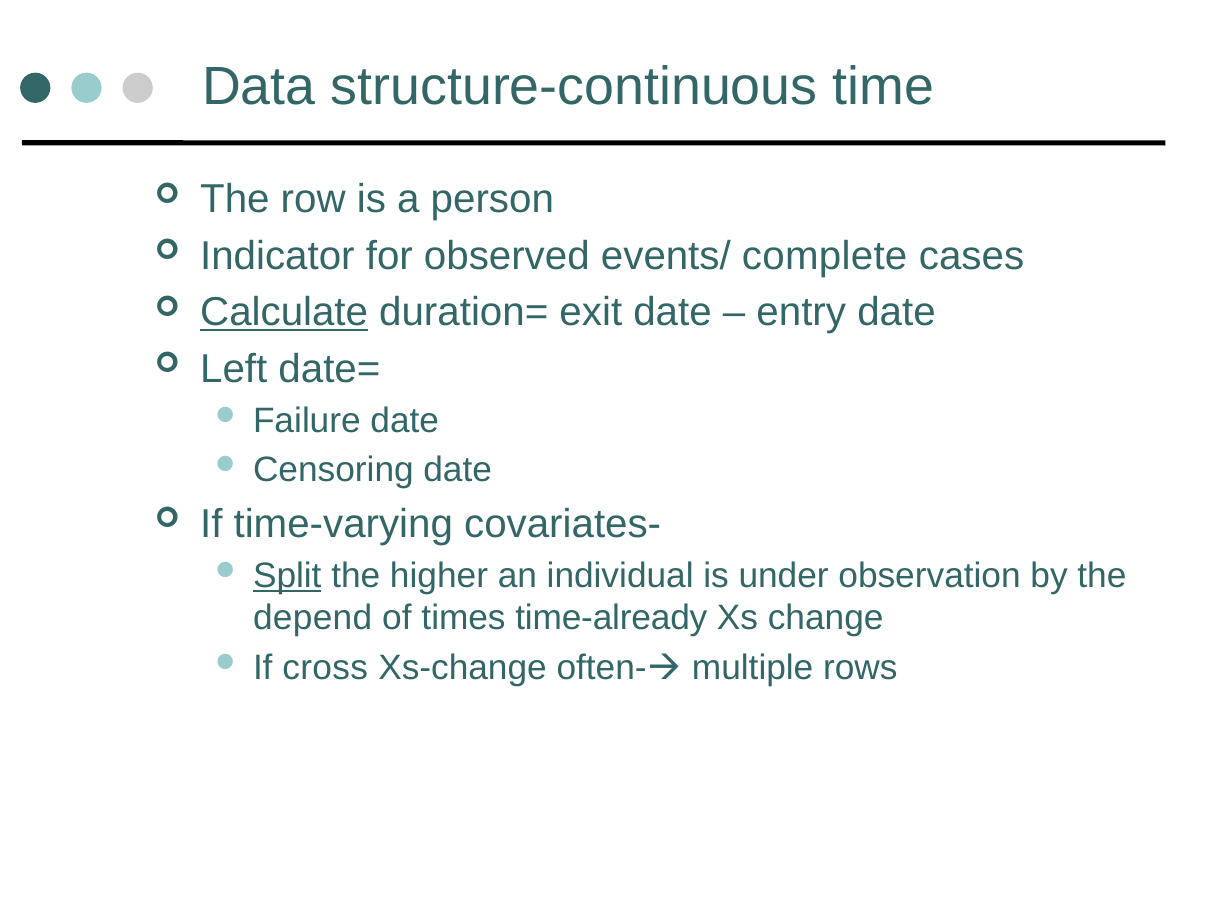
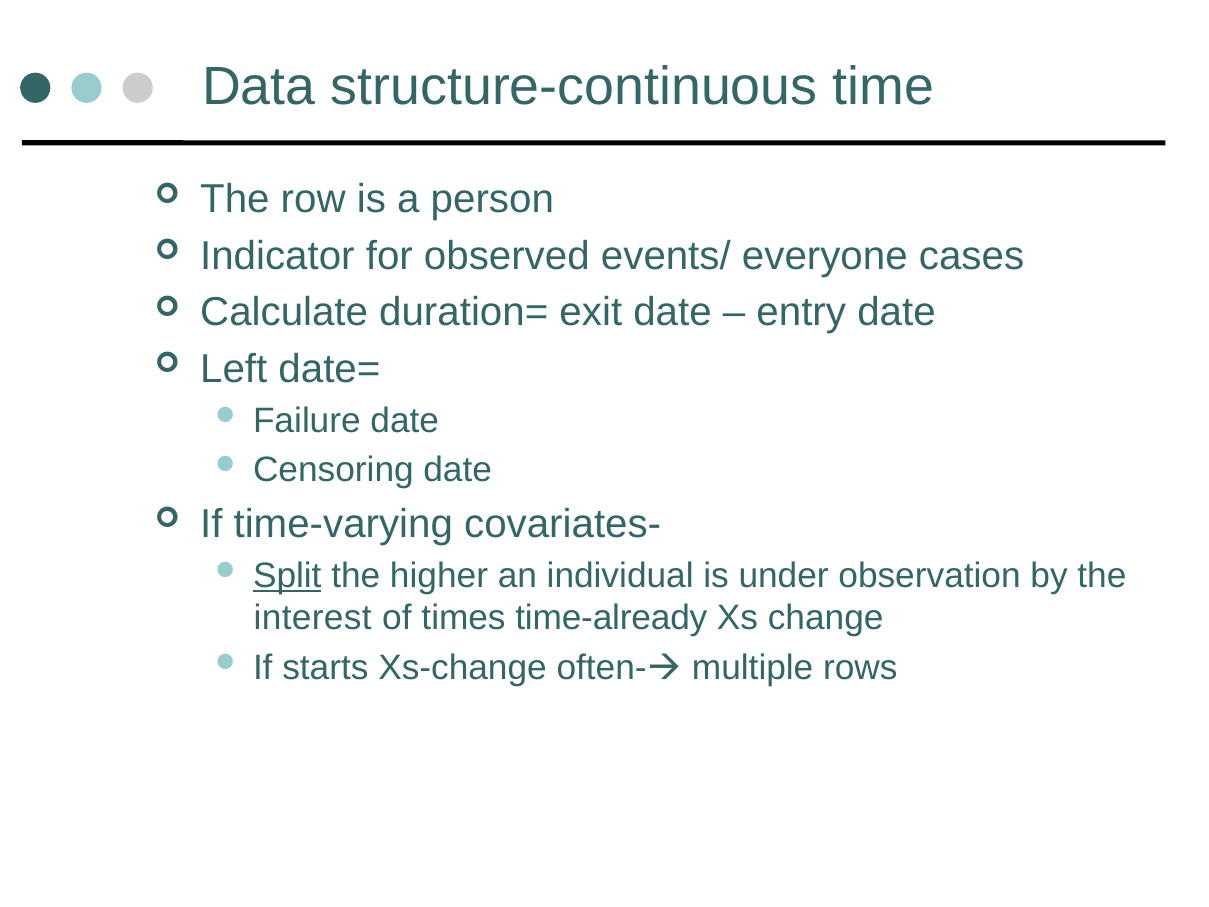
complete: complete -> everyone (825, 256)
Calculate underline: present -> none (284, 312)
depend: depend -> interest (313, 618)
cross: cross -> starts (325, 668)
